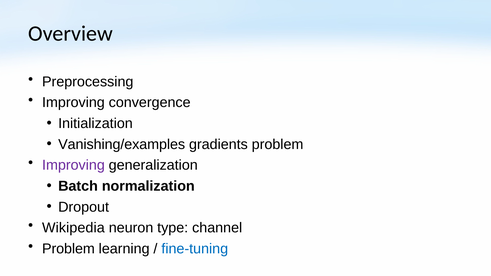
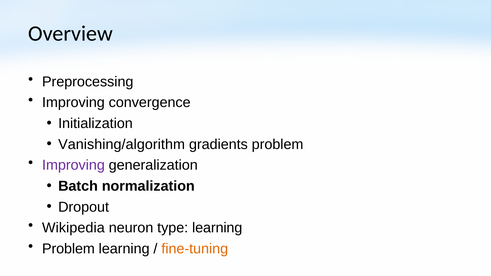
Vanishing/examples: Vanishing/examples -> Vanishing/algorithm (122, 144)
type channel: channel -> learning (217, 228)
fine-tuning colour: blue -> orange (195, 249)
